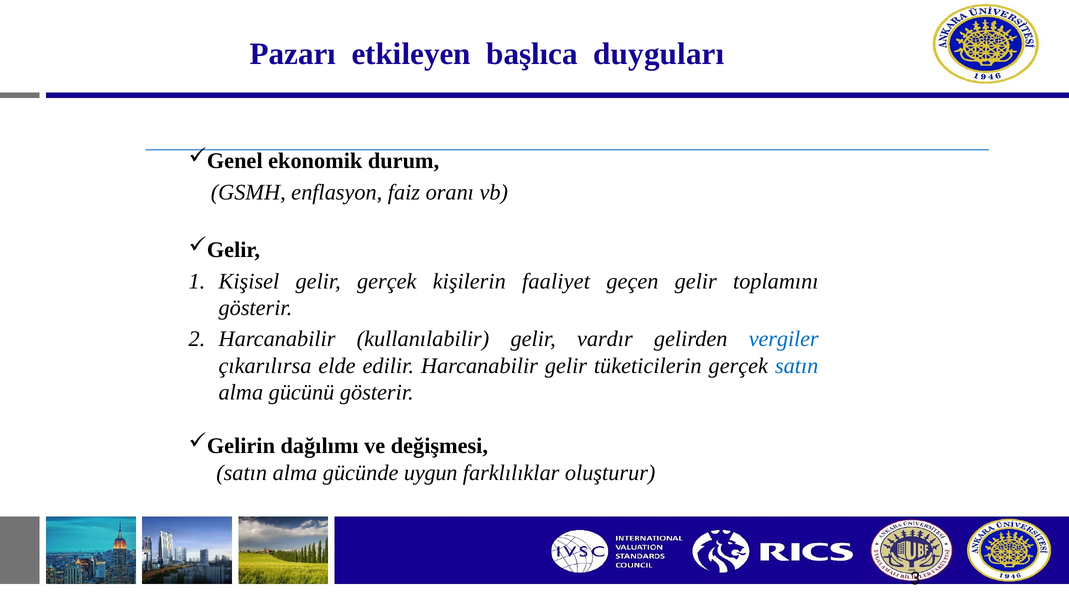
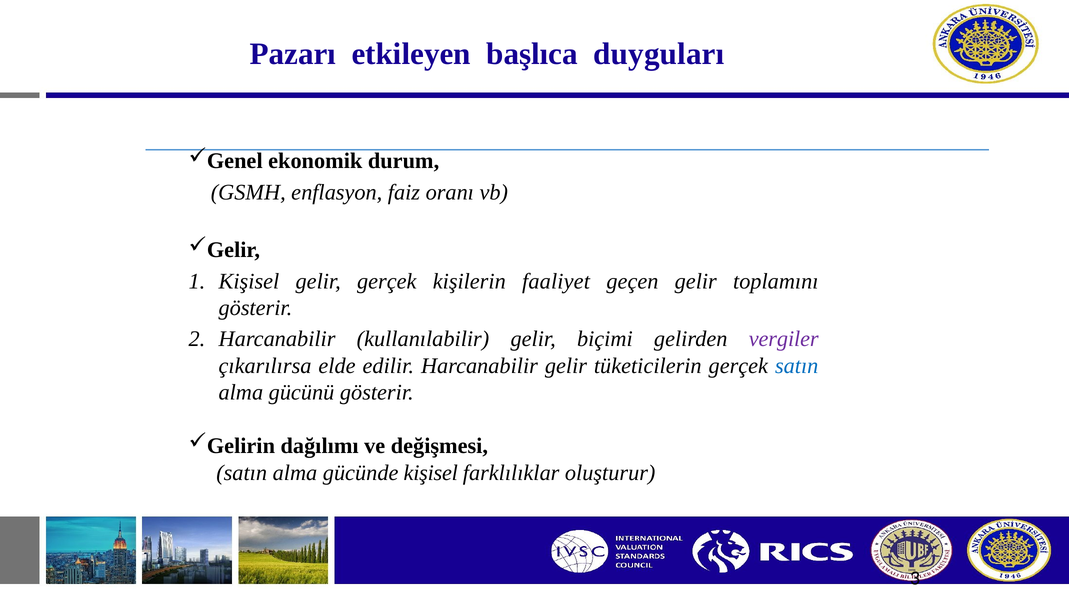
vardır: vardır -> biçimi (605, 339)
vergiler colour: blue -> purple (784, 339)
gücünde uygun: uygun -> kişisel (431, 473)
